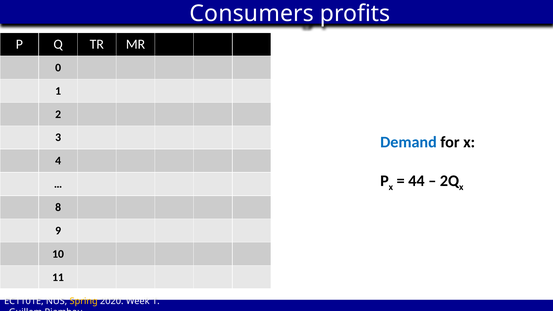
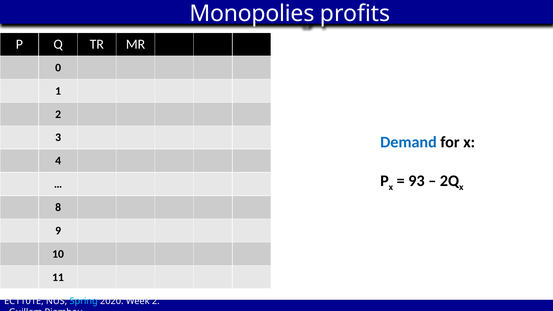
Consumers: Consumers -> Monopolies (252, 13)
44: 44 -> 93 (416, 181)
Spring colour: yellow -> light blue (84, 301)
Week 1: 1 -> 2 (156, 301)
